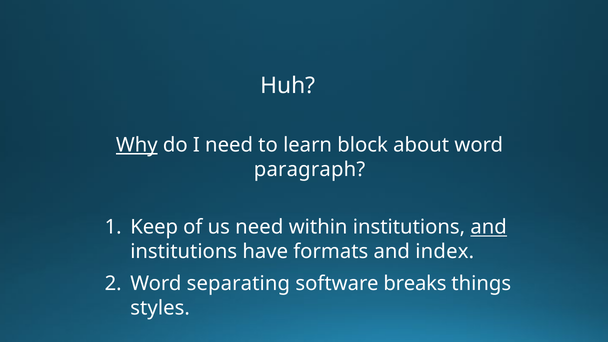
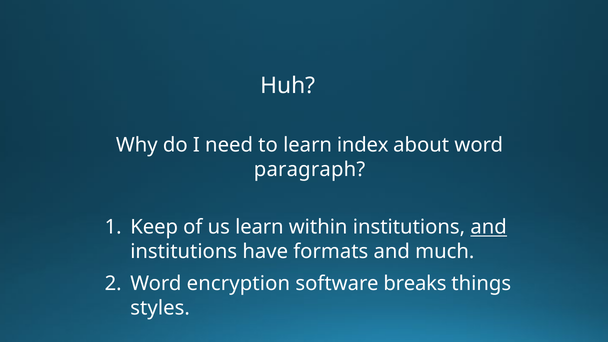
Why underline: present -> none (137, 145)
block: block -> index (363, 145)
us need: need -> learn (259, 227)
index: index -> much (445, 252)
separating: separating -> encryption (238, 284)
